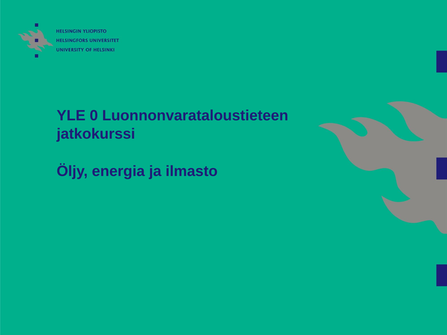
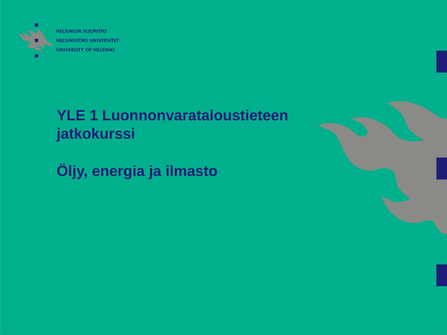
0: 0 -> 1 (94, 116)
